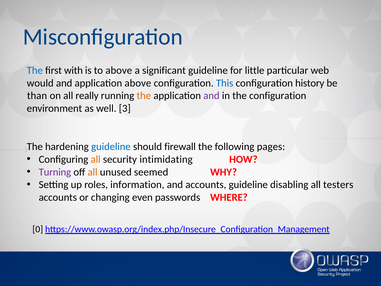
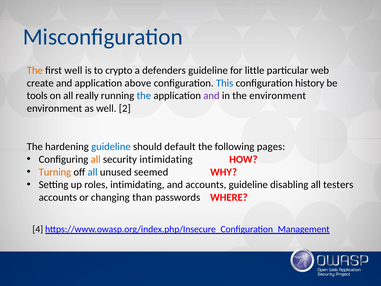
The colour: blue -> orange (35, 70)
first with: with -> well (73, 70)
to above: above -> crypto (119, 70)
significant: significant -> defenders (164, 70)
would: would -> create (40, 83)
than: than -> tools (37, 96)
the colour: orange -> blue (144, 96)
the configuration: configuration -> environment (278, 96)
3: 3 -> 2 (125, 108)
firewall: firewall -> default (180, 146)
Turning colour: purple -> orange (55, 172)
all colour: orange -> blue (93, 172)
roles information: information -> intimidating (137, 185)
even: even -> than (142, 197)
0: 0 -> 4 (38, 229)
